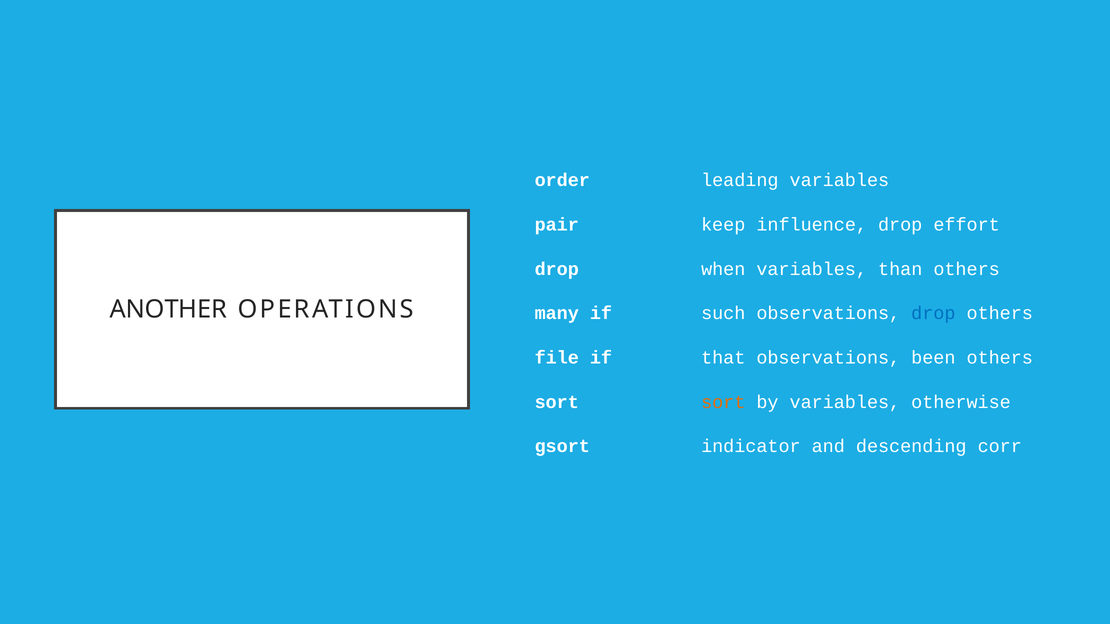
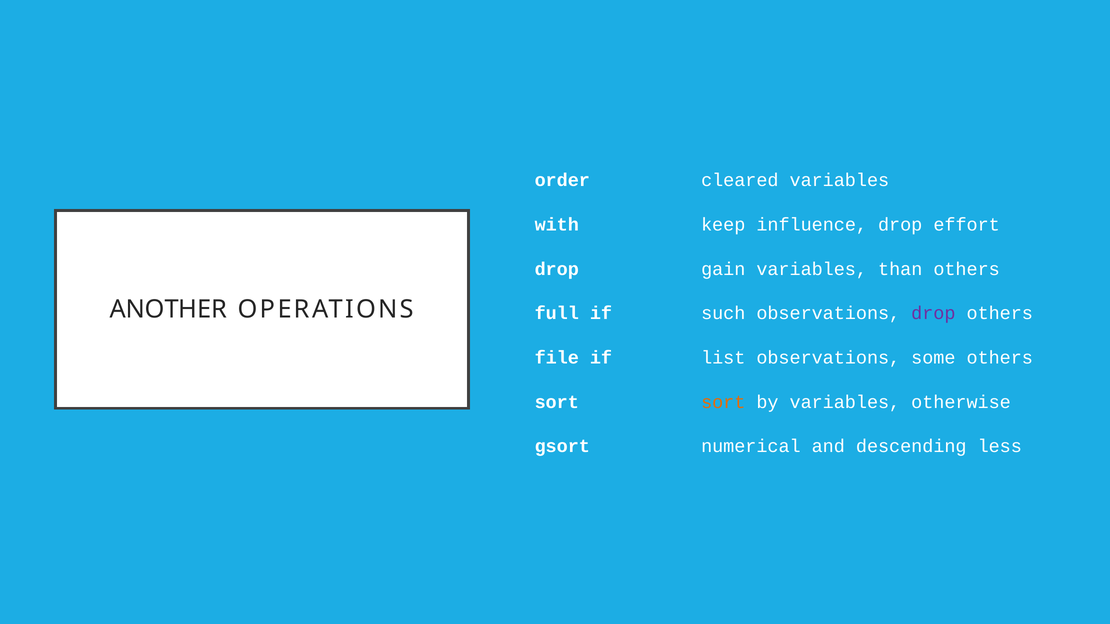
leading: leading -> cleared (740, 180)
pair: pair -> with (557, 225)
when: when -> gain (723, 269)
many: many -> full (557, 313)
drop colour: blue -> purple (933, 313)
that: that -> list (723, 358)
been: been -> some (933, 358)
indicator: indicator -> numerical (751, 447)
corr: corr -> less (1000, 447)
